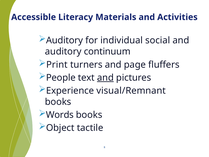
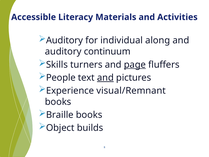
social: social -> along (158, 40)
Print: Print -> Skills (57, 65)
page underline: none -> present (135, 65)
Words: Words -> Braille (60, 115)
tactile: tactile -> builds (90, 128)
